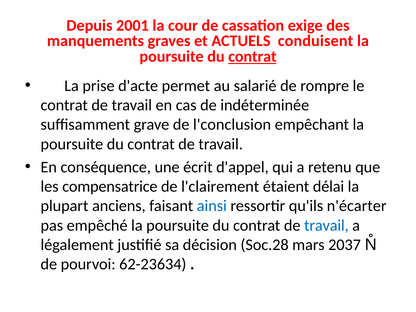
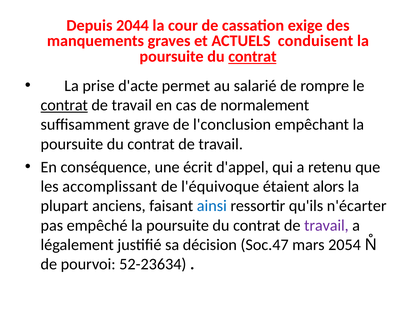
2001: 2001 -> 2044 (132, 25)
contrat underline: none -> present (64, 105)
indéterminée: indéterminée -> normalement (265, 105)
compensatrice: compensatrice -> accomplissant (110, 187)
l'clairement: l'clairement -> l'équivoque (220, 187)
délai: délai -> alors (329, 187)
travail colour: blue -> purple (326, 225)
Soc.28: Soc.28 -> Soc.47 (265, 245)
2037: 2037 -> 2054 (345, 245)
62-23634: 62-23634 -> 52-23634 (153, 264)
